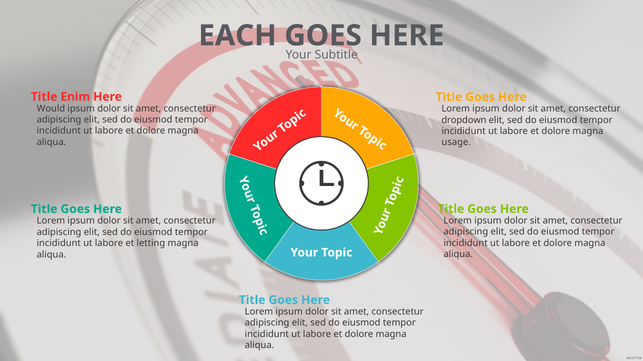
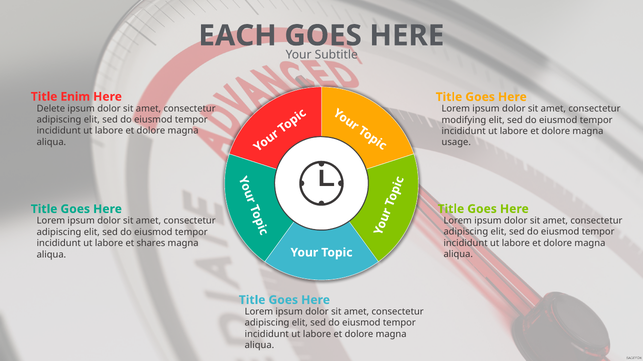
Would: Would -> Delete (51, 109)
dropdown: dropdown -> modifying (464, 120)
letting: letting -> shares (151, 244)
